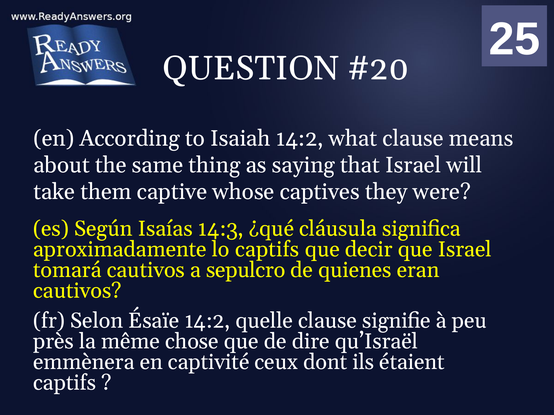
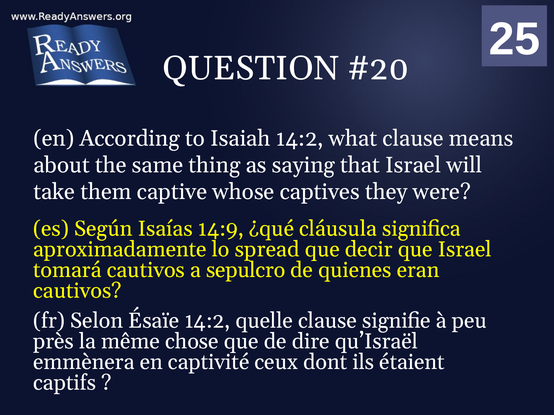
14:3: 14:3 -> 14:9 (221, 229)
lo captifs: captifs -> spread (267, 250)
